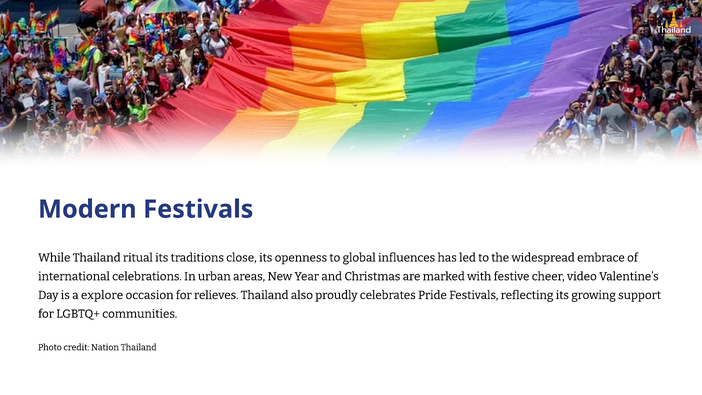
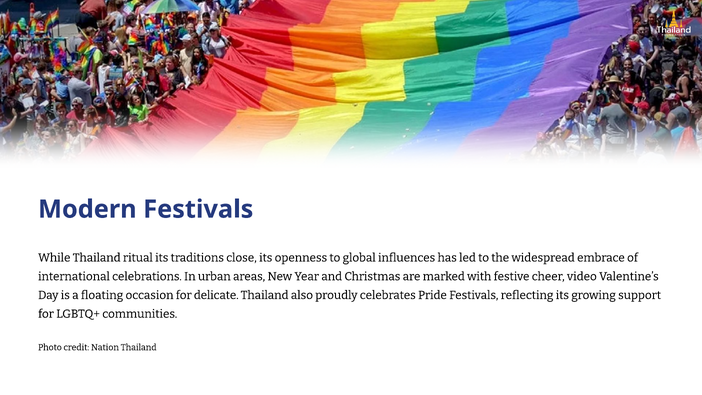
explore: explore -> floating (102, 295)
relieves: relieves -> delicate (216, 295)
